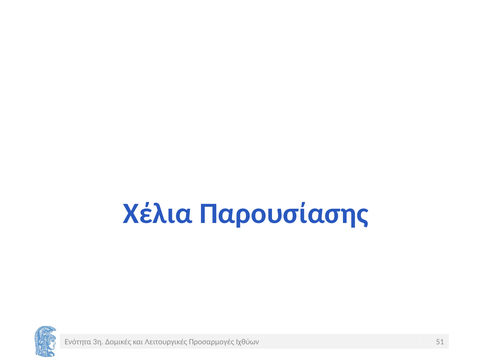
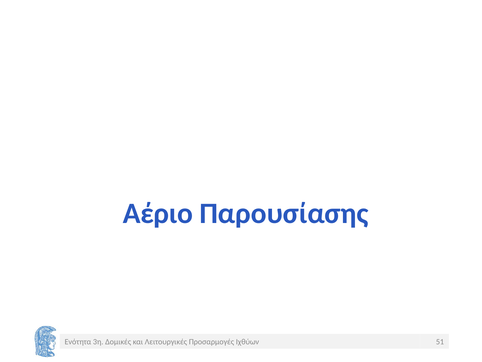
Χέλια: Χέλια -> Αέριο (158, 213)
